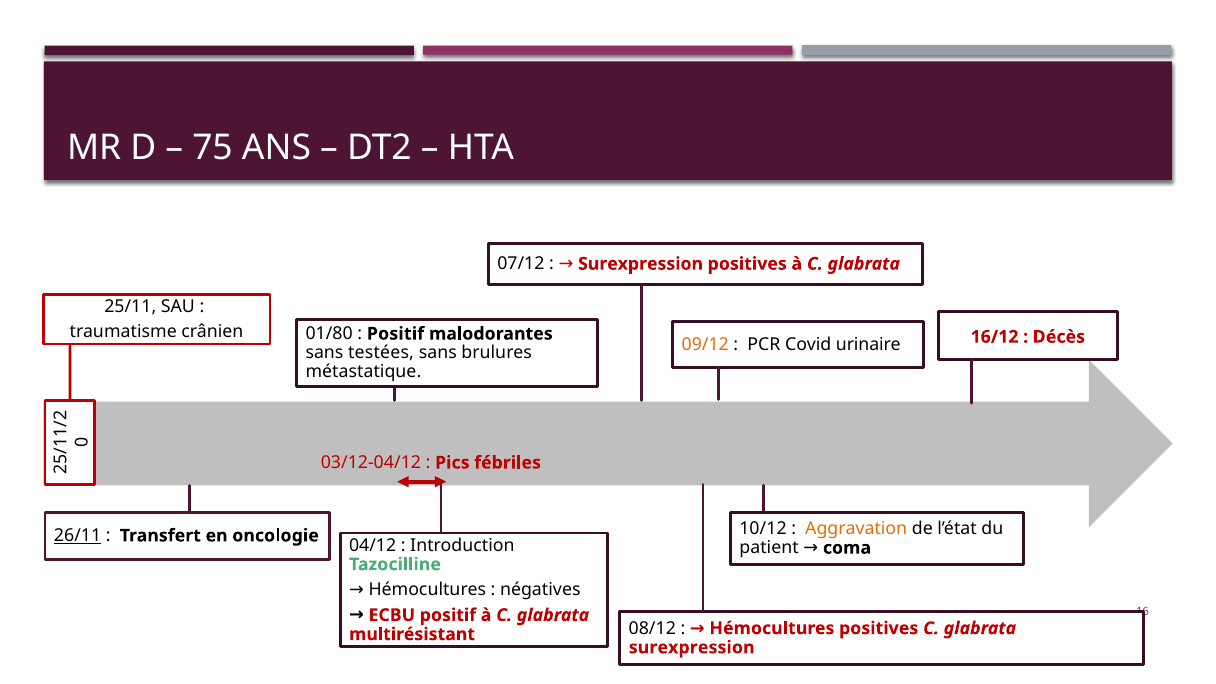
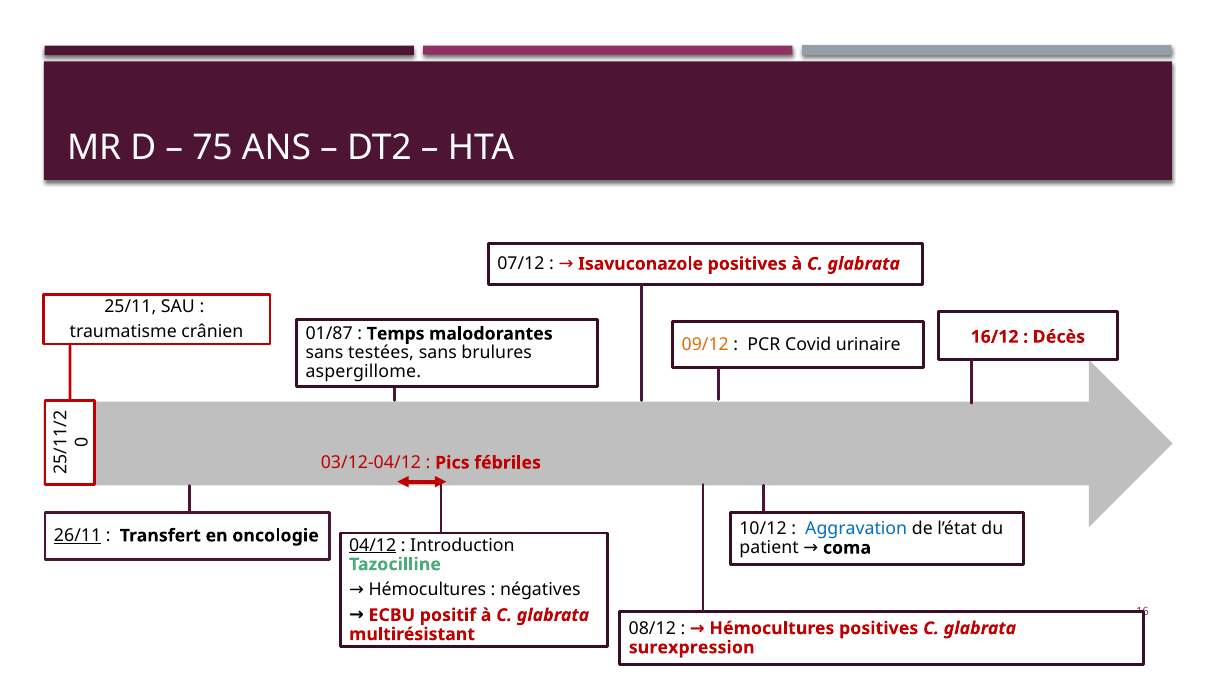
Surexpression: Surexpression -> Isavuconazole (641, 264)
01/80: 01/80 -> 01/87 (329, 334)
Positif: Positif -> Temps (396, 334)
métastatique: métastatique -> aspergillome (363, 372)
Aggravation colour: orange -> blue (856, 529)
04/12 underline: none -> present (373, 545)
